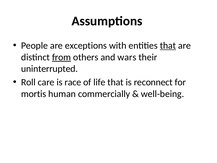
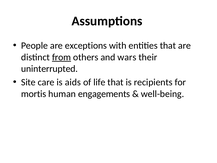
that underline: present -> none (168, 46)
Roll: Roll -> Site (28, 82)
race: race -> aids (73, 82)
reconnect: reconnect -> recipients (153, 82)
commercially: commercially -> engagements (104, 94)
